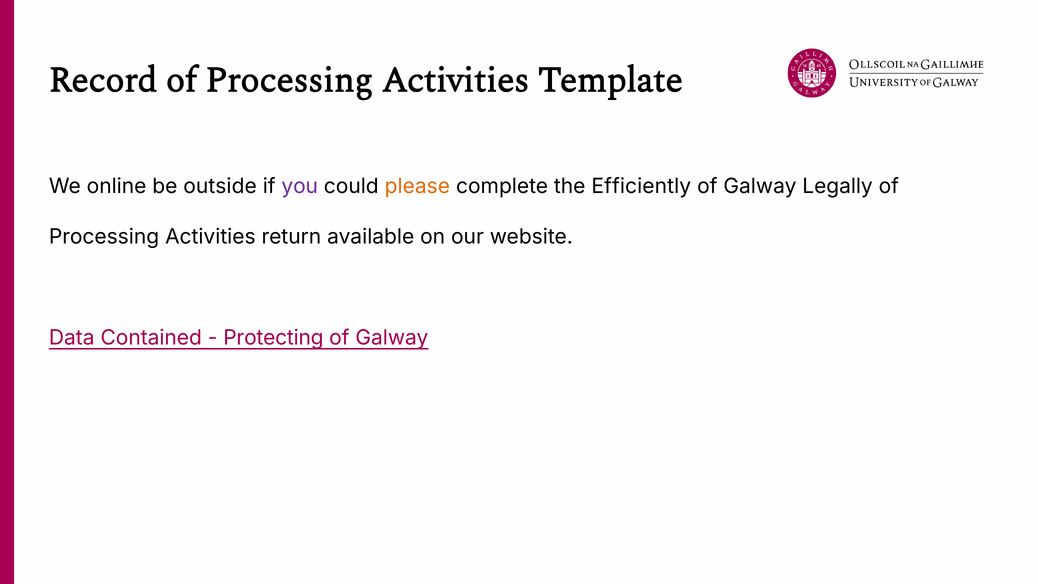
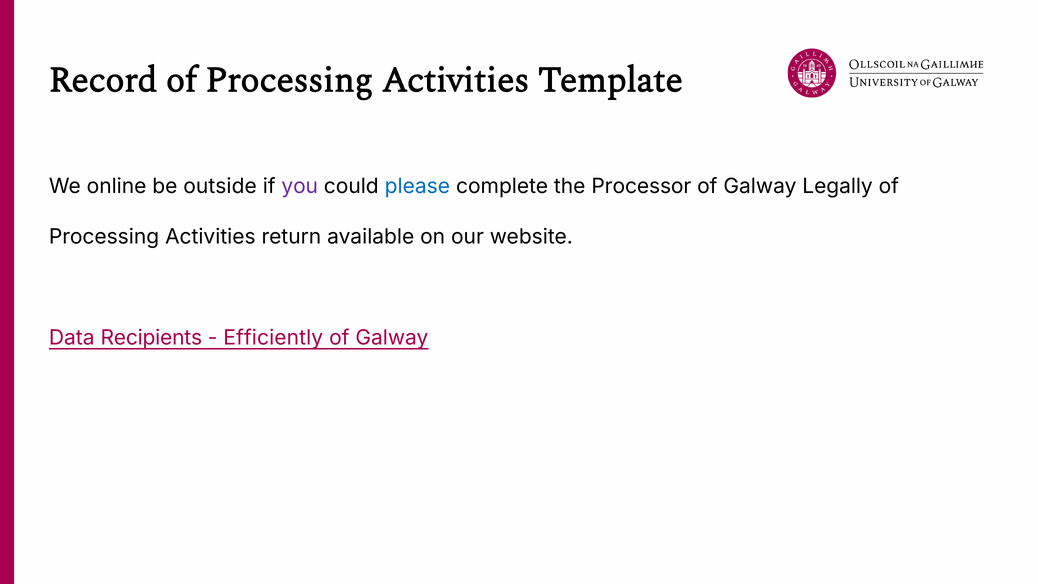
please colour: orange -> blue (417, 186)
Efficiently: Efficiently -> Processor (641, 186)
Contained: Contained -> Recipients (151, 338)
Protecting: Protecting -> Efficiently (273, 338)
